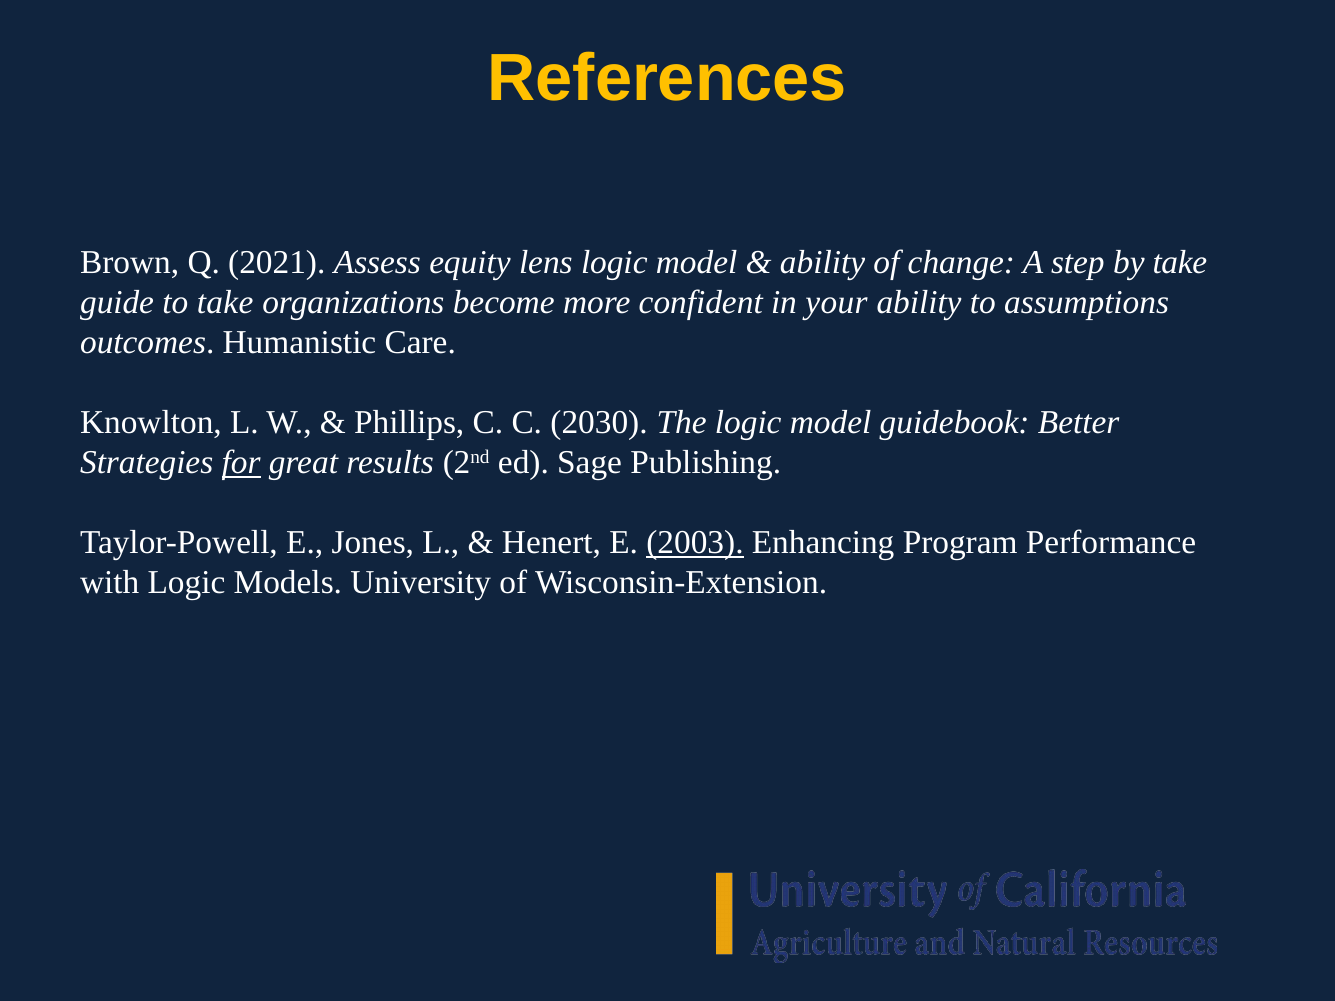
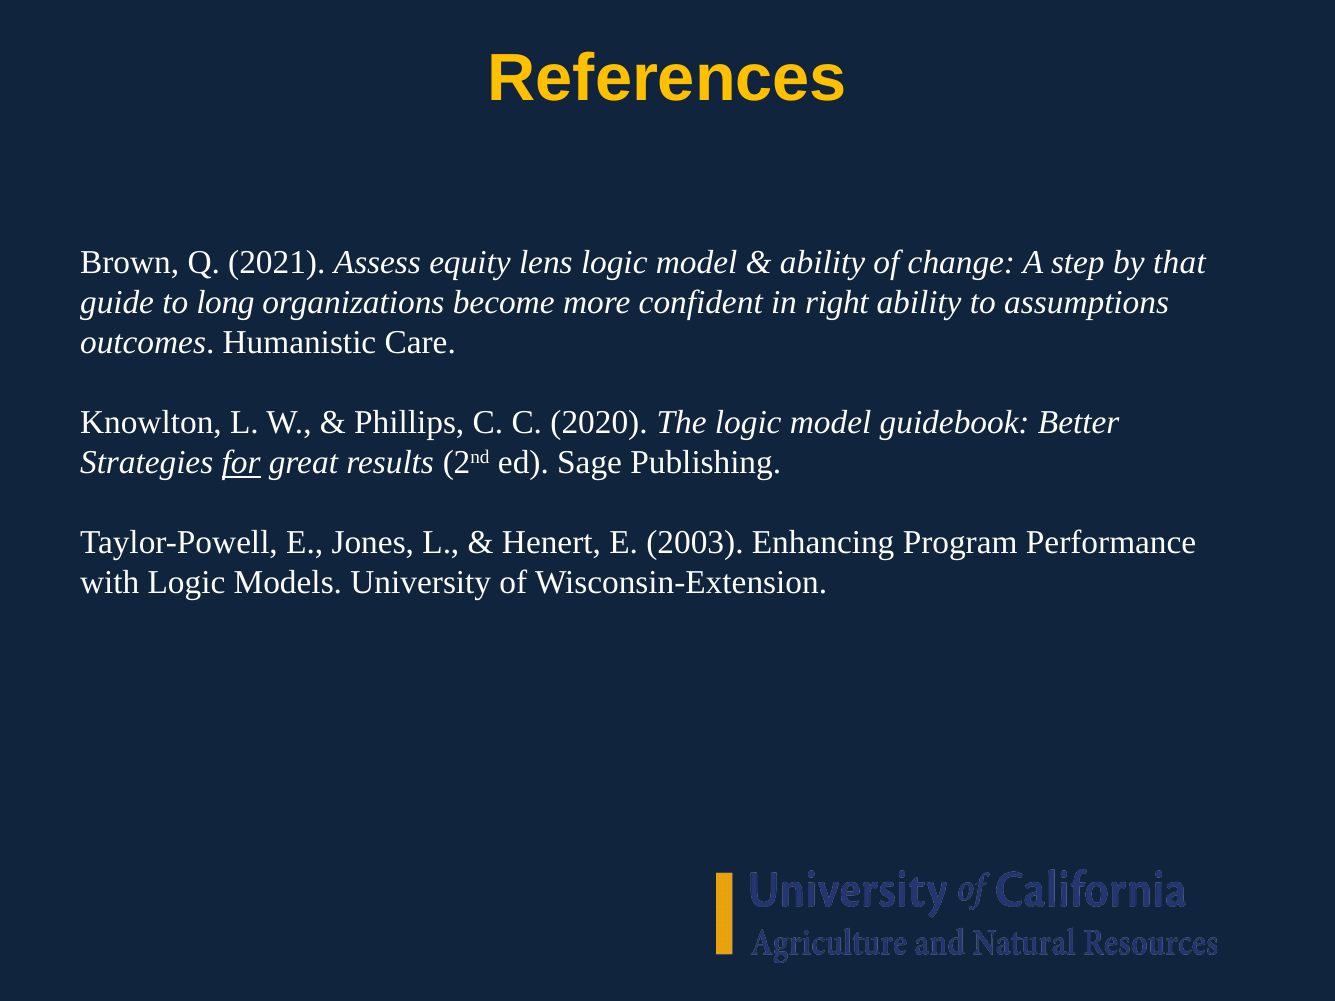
by take: take -> that (1179, 263)
to take: take -> long (225, 303)
your: your -> right (837, 303)
2030: 2030 -> 2020 (599, 423)
2003 underline: present -> none (695, 543)
